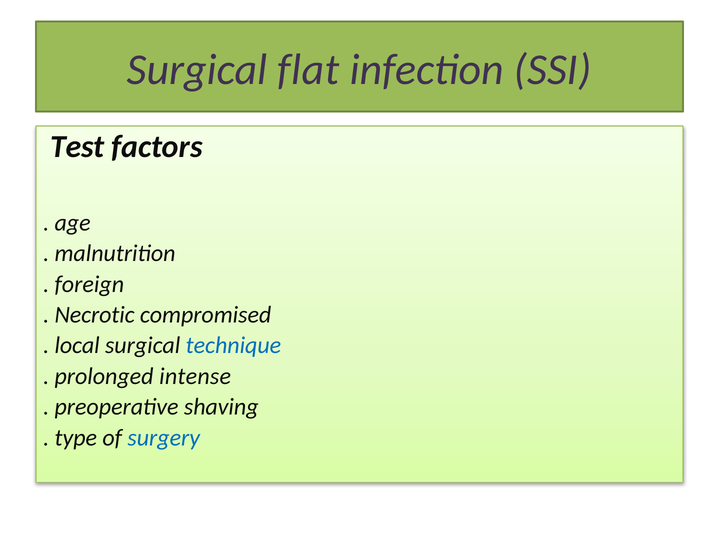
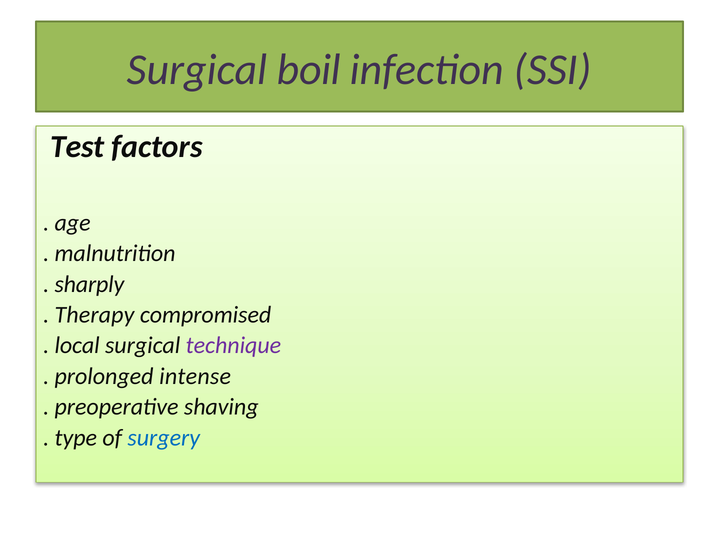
flat: flat -> boil (309, 70)
foreign: foreign -> sharply (89, 284)
Necrotic: Necrotic -> Therapy (94, 314)
technique colour: blue -> purple (233, 345)
